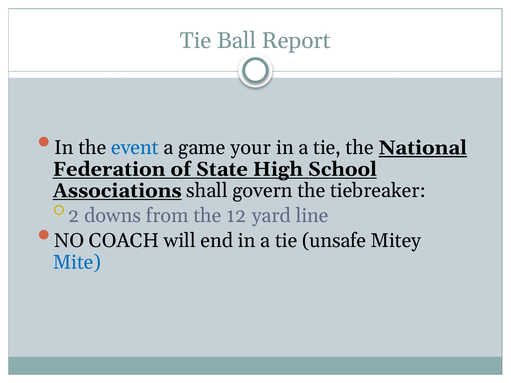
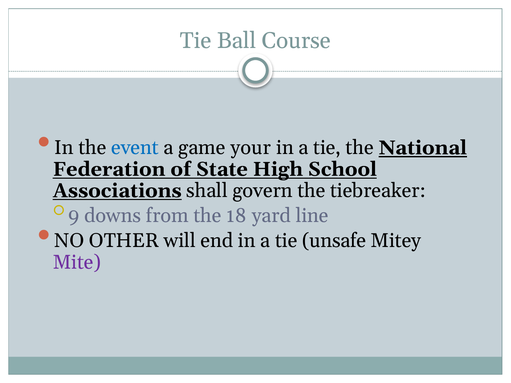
Report: Report -> Course (296, 41)
2: 2 -> 9 (74, 216)
12: 12 -> 18 (236, 216)
COACH: COACH -> OTHER (124, 241)
Mite colour: blue -> purple (77, 262)
